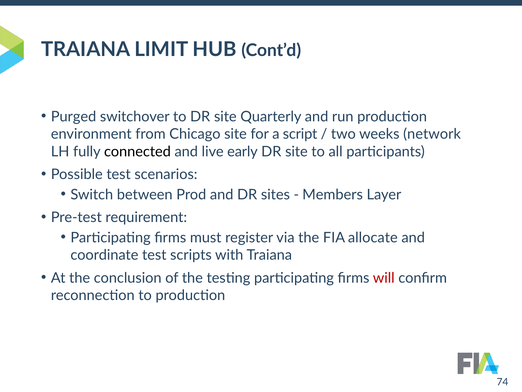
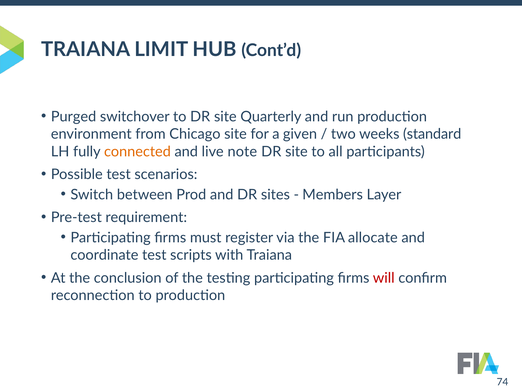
script: script -> given (300, 134)
network: network -> standard (432, 134)
connected colour: black -> orange (137, 151)
early: early -> note (242, 151)
